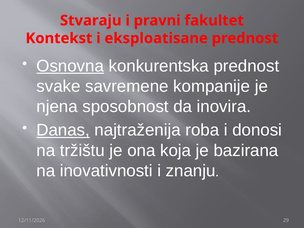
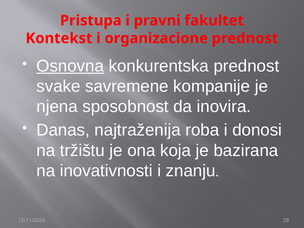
Stvaraju: Stvaraju -> Pristupa (91, 21)
eksploatisane: eksploatisane -> organizacione (156, 38)
Danas underline: present -> none (63, 130)
